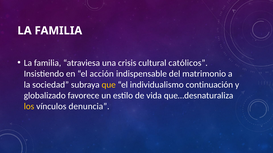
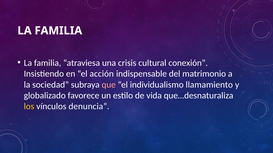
católicos: católicos -> conexión (188, 63)
que colour: yellow -> pink (109, 85)
continuación: continuación -> llamamiento (209, 85)
